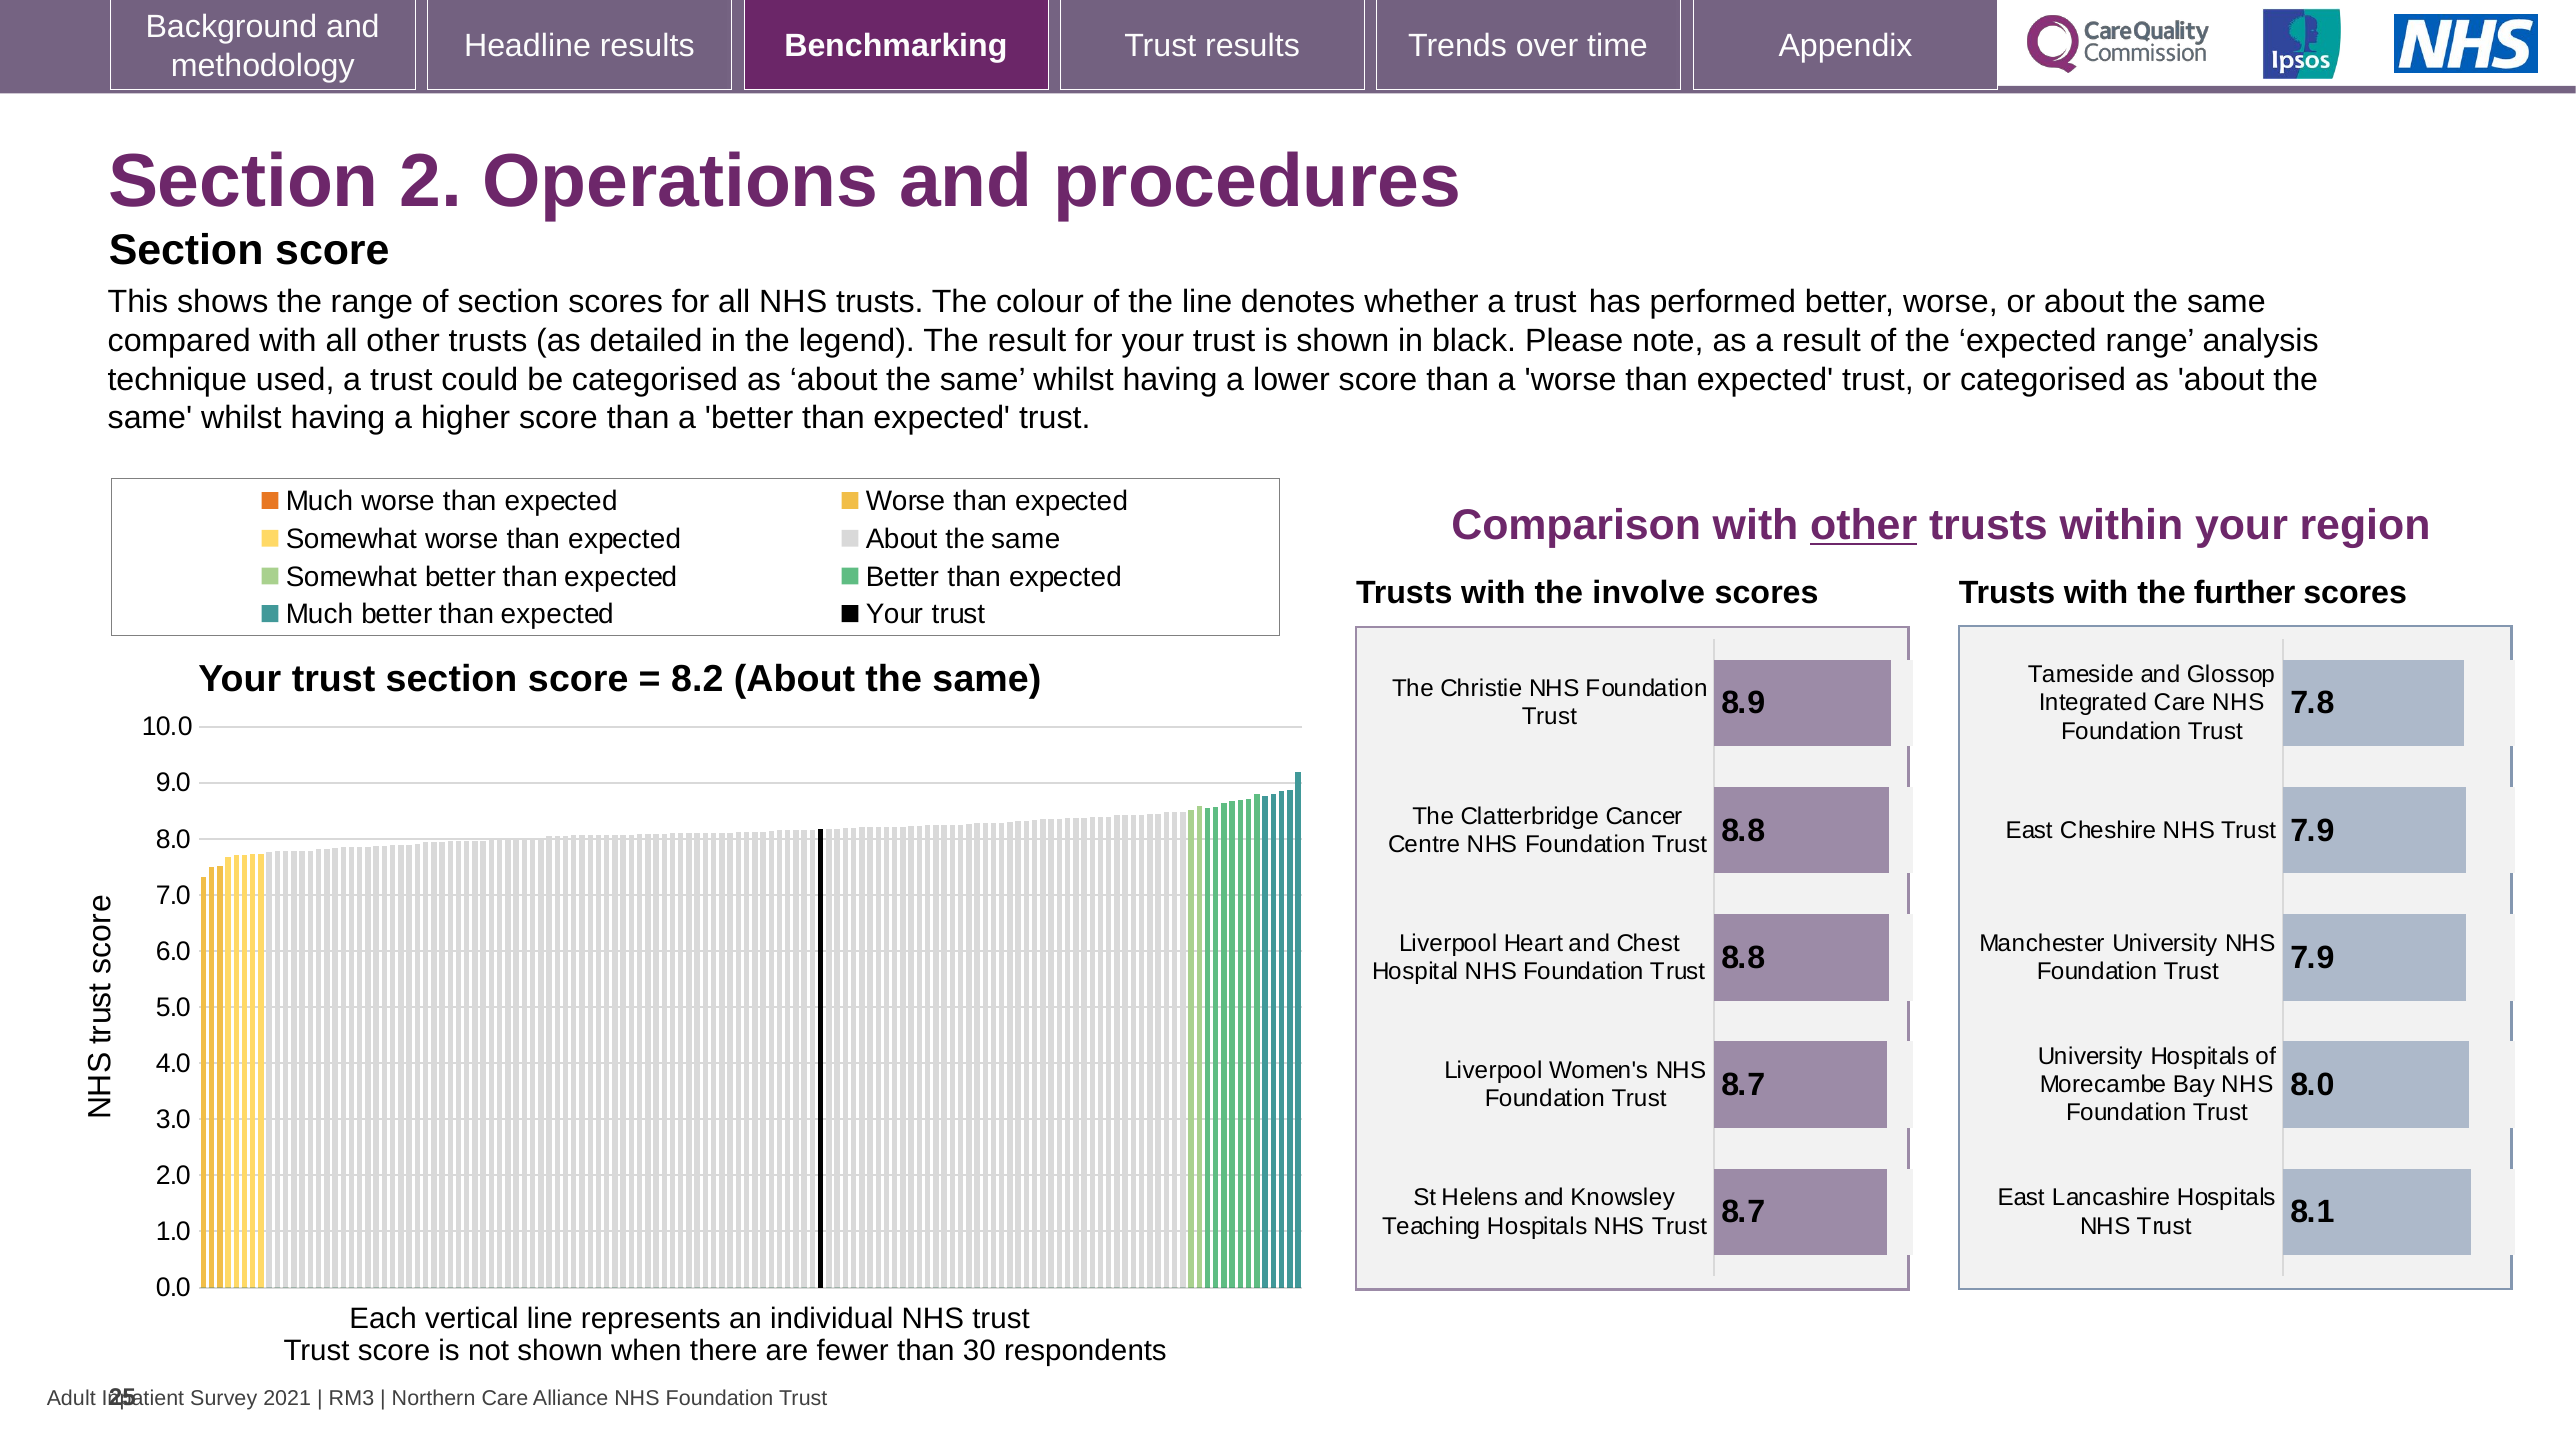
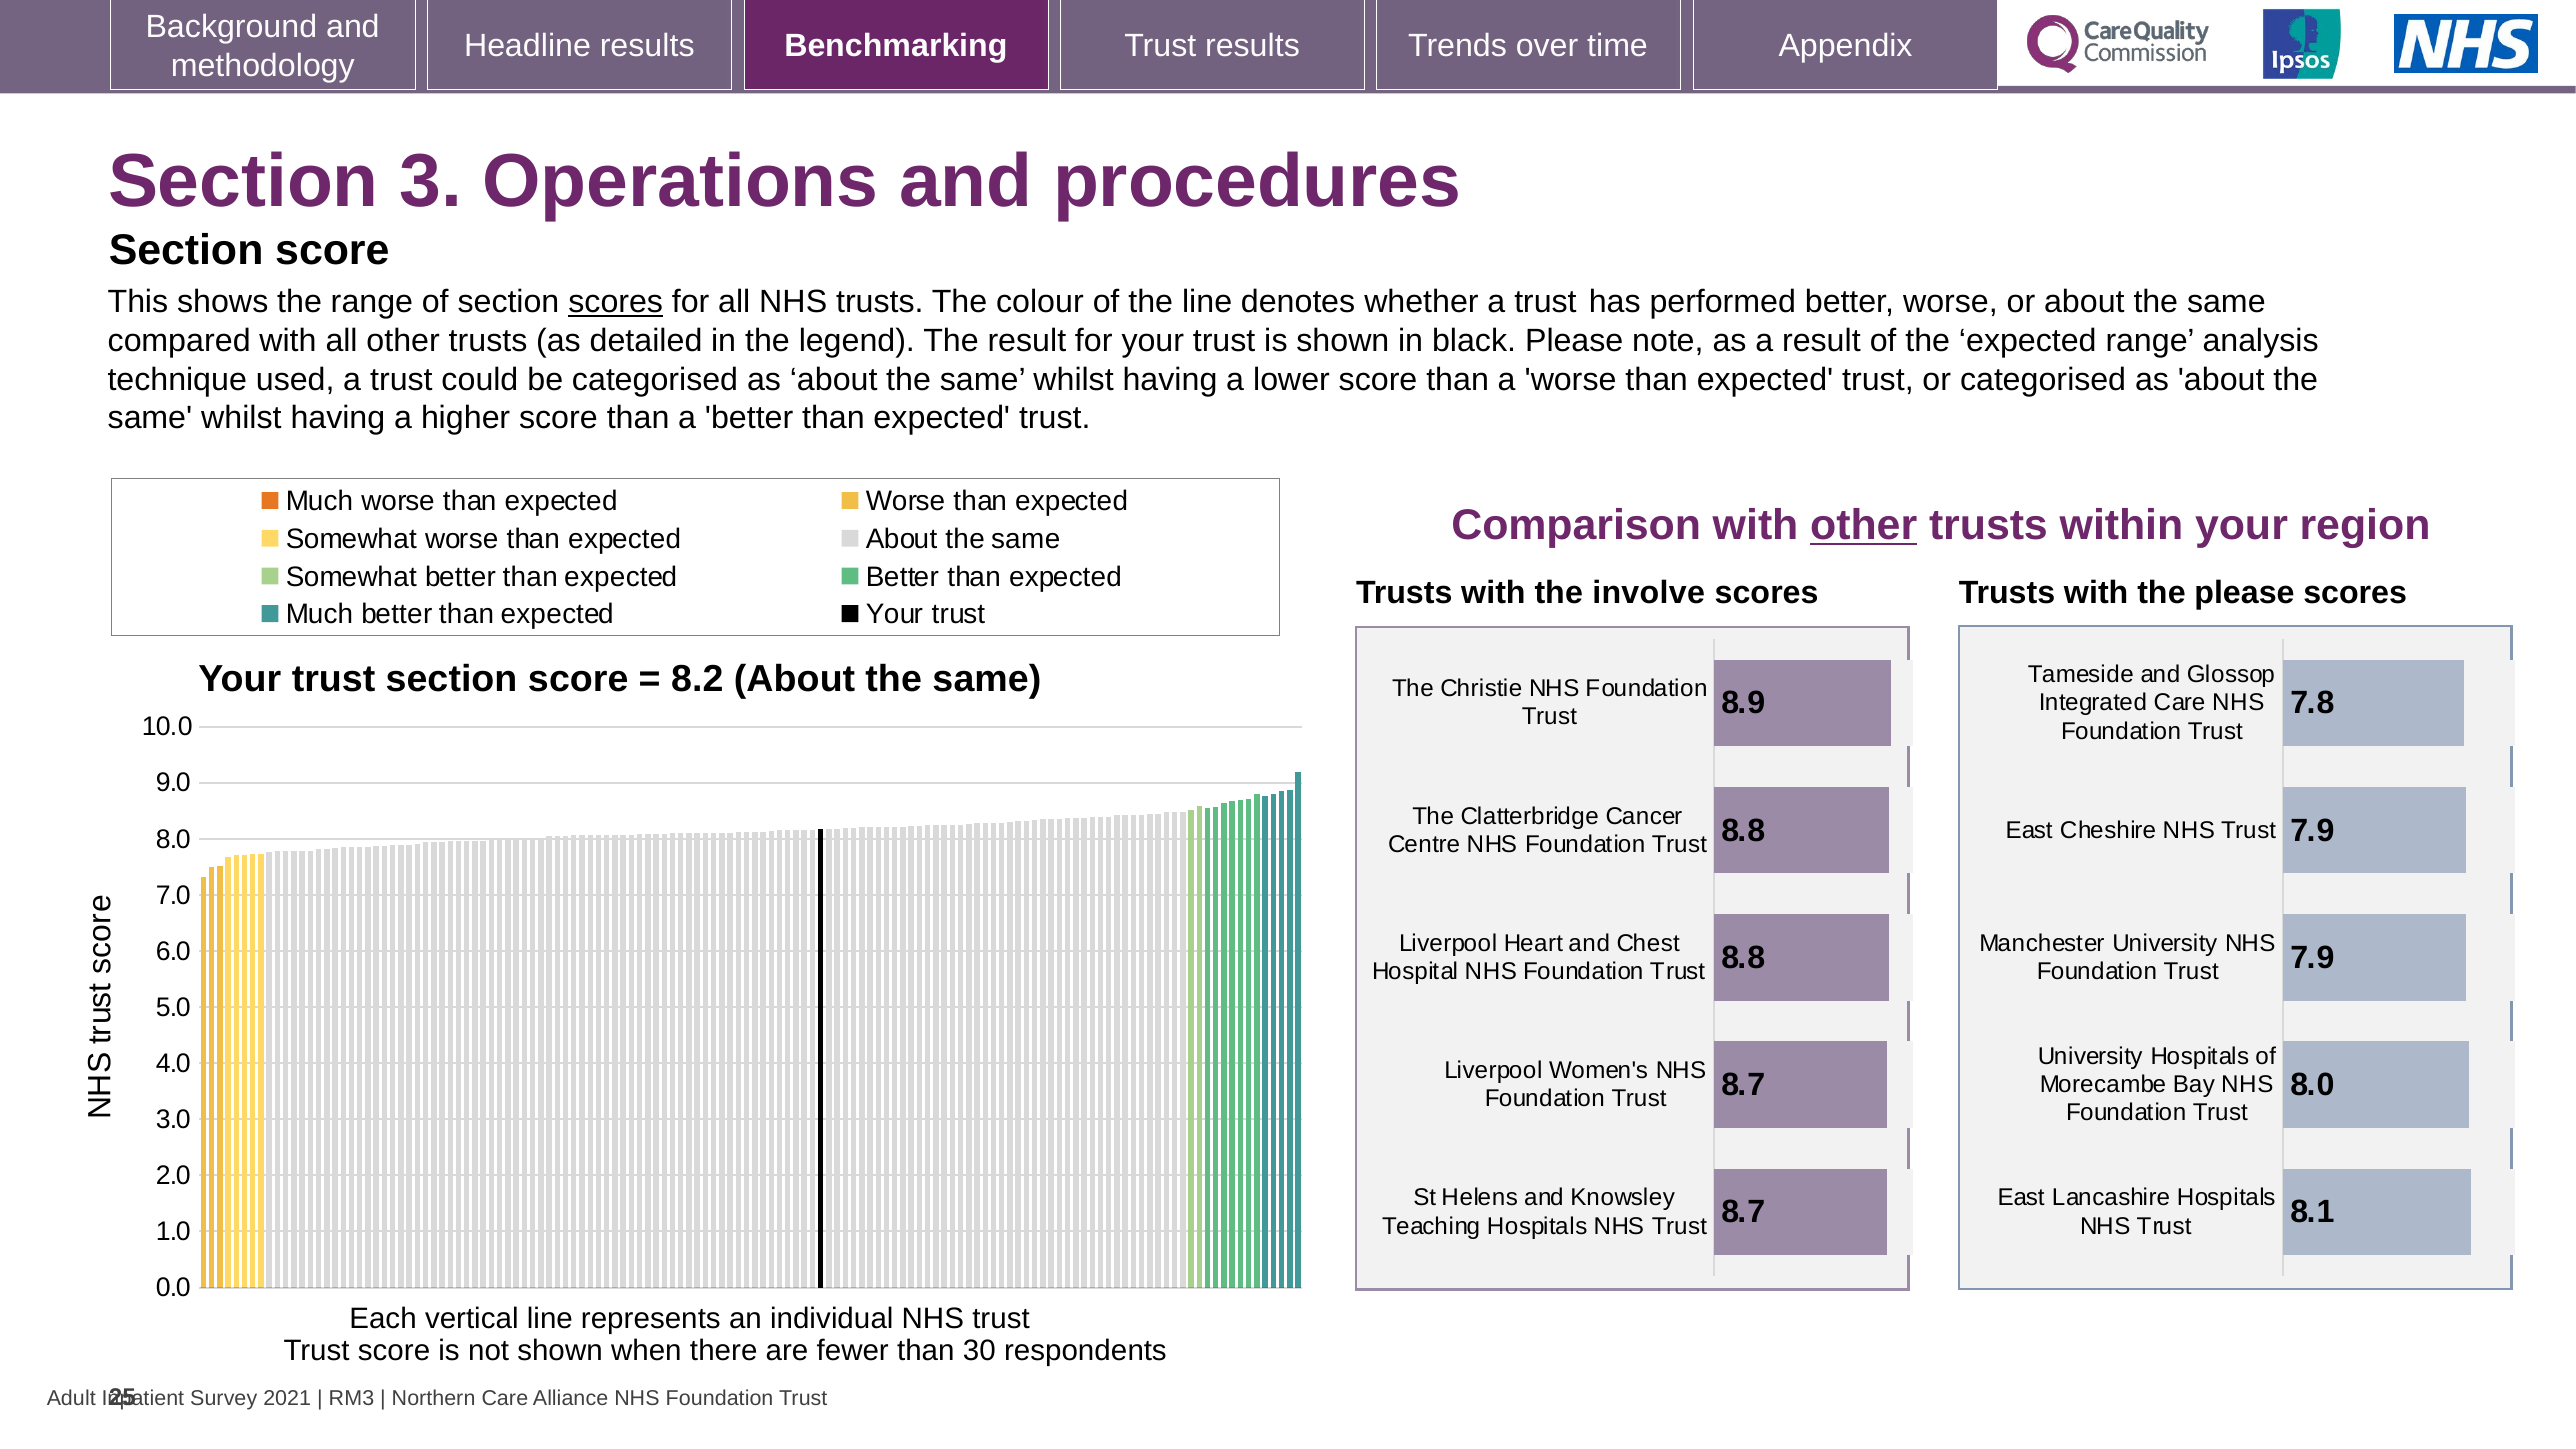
2: 2 -> 3 (431, 182)
scores underline: none -> present (616, 302)
the further: further -> please (2245, 593)
